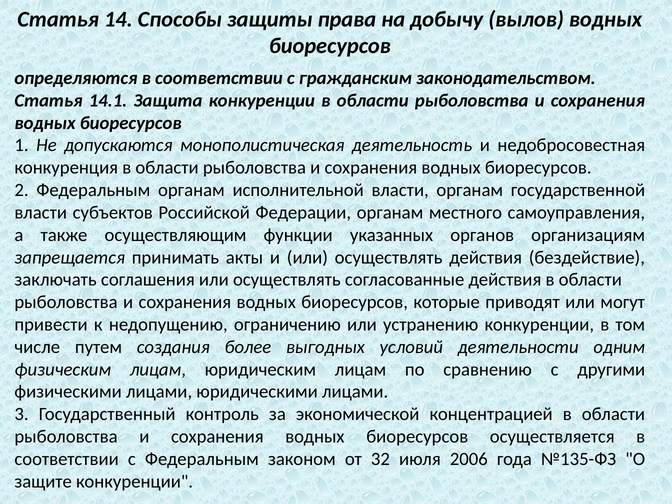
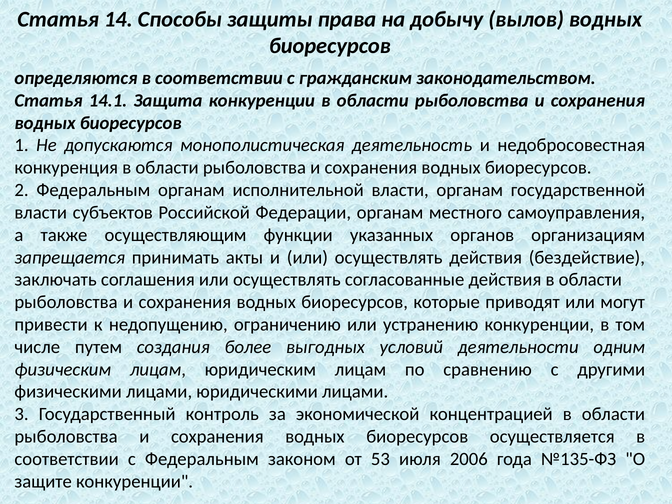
32: 32 -> 53 (380, 459)
